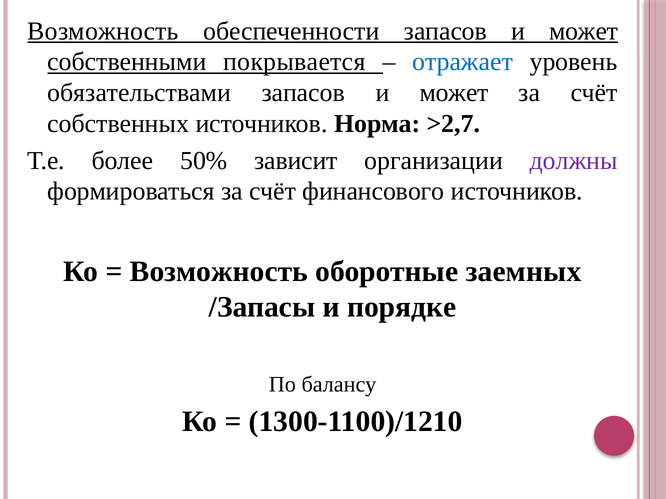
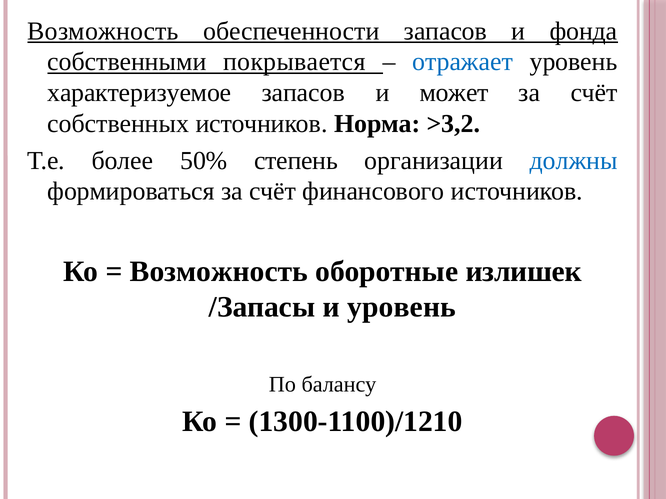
обеспеченности запасов и может: может -> фонда (584, 31)
обязательствами: обязательствами -> характеризуемое (139, 93)
>2,7: >2,7 -> >3,2 (453, 124)
зависит: зависит -> степень (296, 161)
должны colour: purple -> blue (574, 161)
заемных: заемных -> излишек (524, 272)
и порядке: порядке -> уровень (402, 307)
